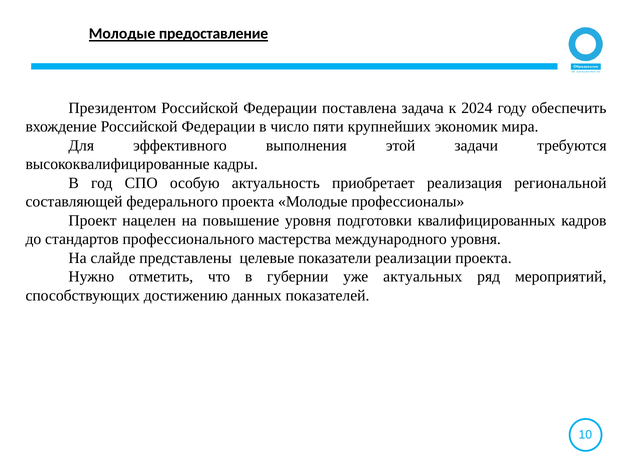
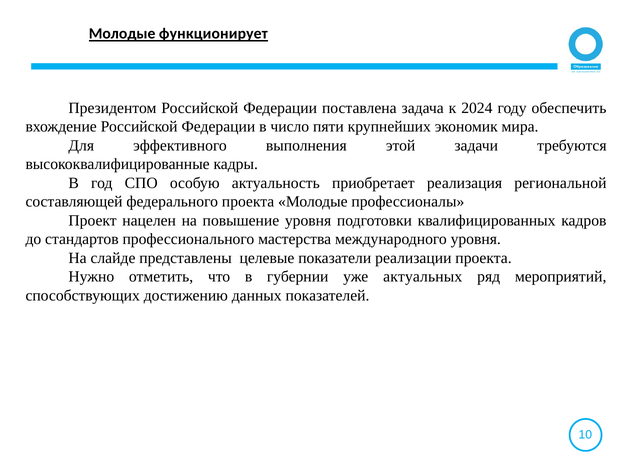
предоставление: предоставление -> функционирует (213, 34)
